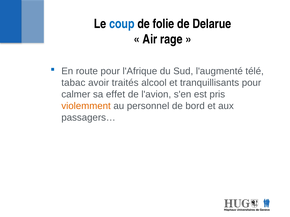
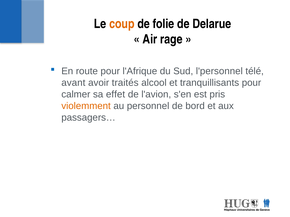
coup colour: blue -> orange (122, 24)
l'augmenté: l'augmenté -> l'personnel (219, 71)
tabac: tabac -> avant (73, 83)
